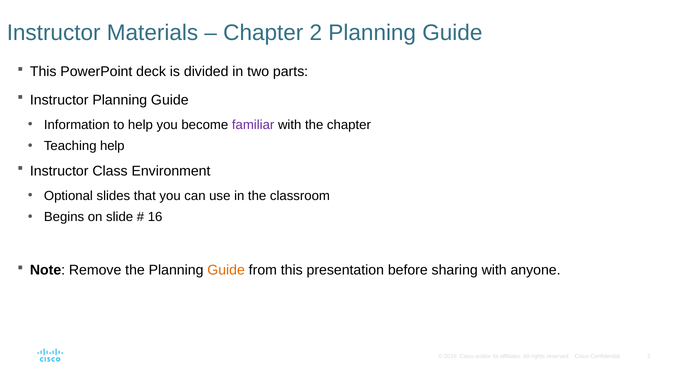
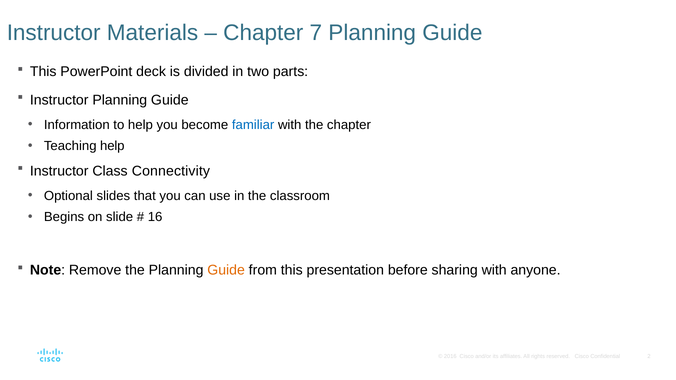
Chapter 2: 2 -> 7 (316, 33)
familiar colour: purple -> blue (253, 125)
Environment: Environment -> Connectivity (171, 171)
